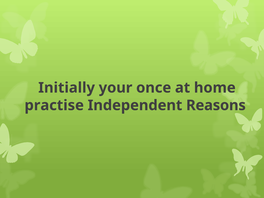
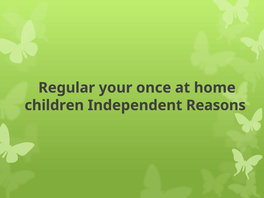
Initially: Initially -> Regular (67, 88)
practise: practise -> children (54, 105)
